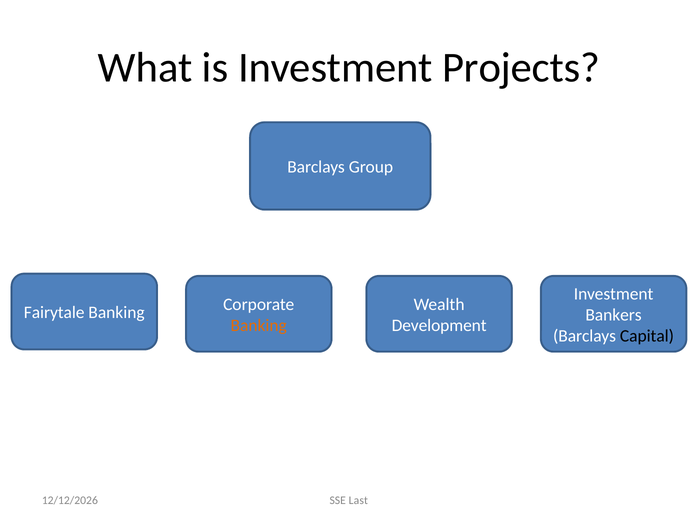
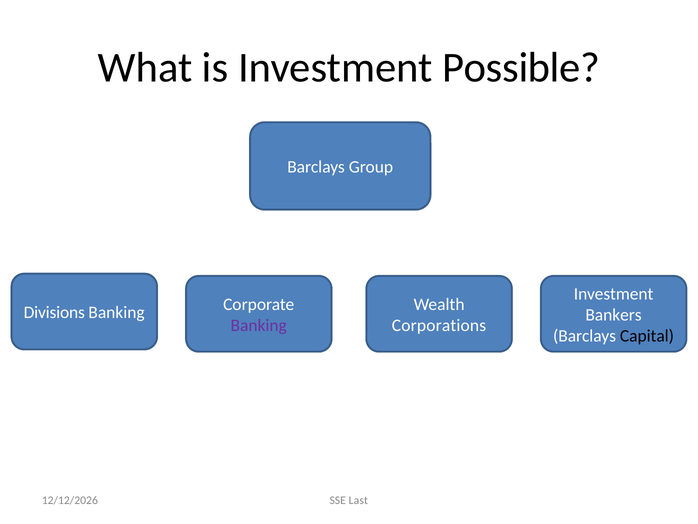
Projects: Projects -> Possible (521, 68)
Fairytale: Fairytale -> Divisions (54, 312)
Banking colour: orange -> purple (259, 325)
Development: Development -> Corporations (439, 325)
